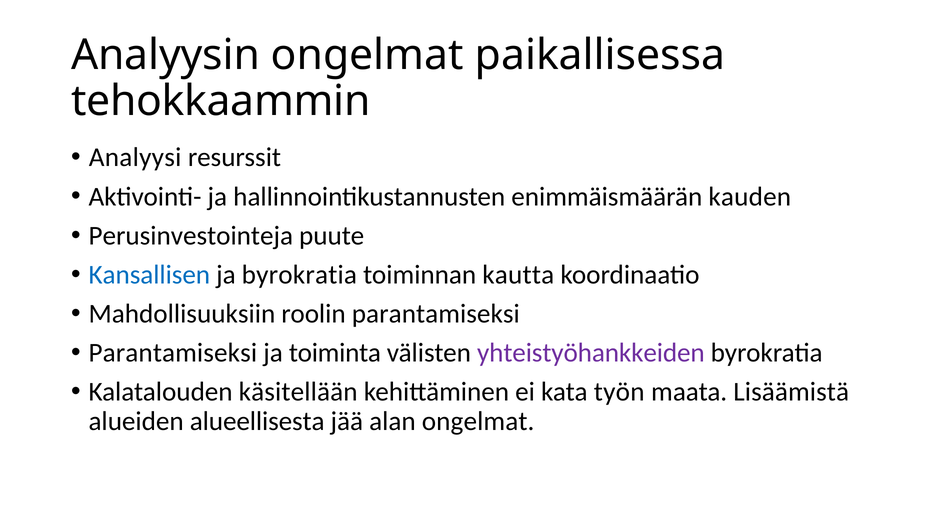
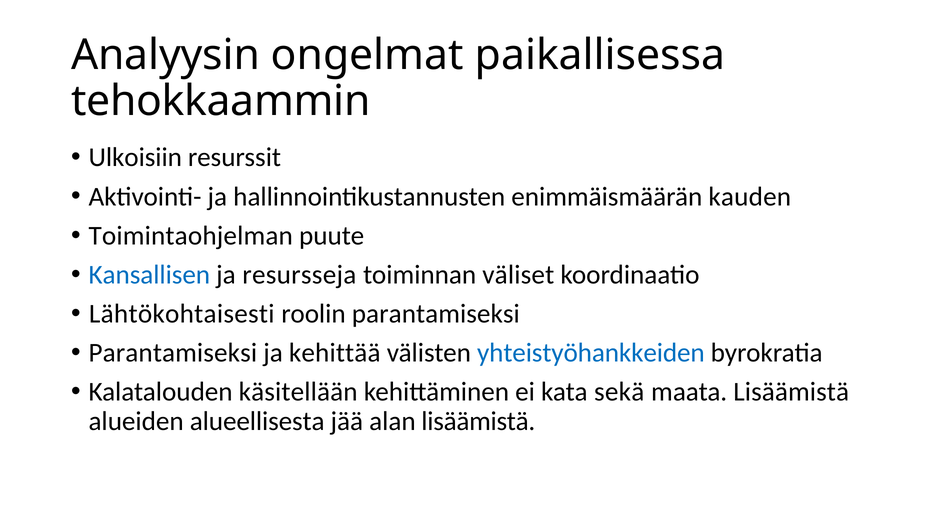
Analyysi: Analyysi -> Ulkoisiin (135, 158)
Perusinvestointeja: Perusinvestointeja -> Toimintaohjelman (191, 236)
ja byrokratia: byrokratia -> resursseja (299, 275)
kautta: kautta -> väliset (518, 275)
Mahdollisuuksiin: Mahdollisuuksiin -> Lähtökohtaisesti (182, 314)
toiminta: toiminta -> kehittää (335, 353)
yhteistyöhankkeiden colour: purple -> blue (591, 353)
työn: työn -> sekä (619, 392)
alan ongelmat: ongelmat -> lisäämistä (478, 421)
